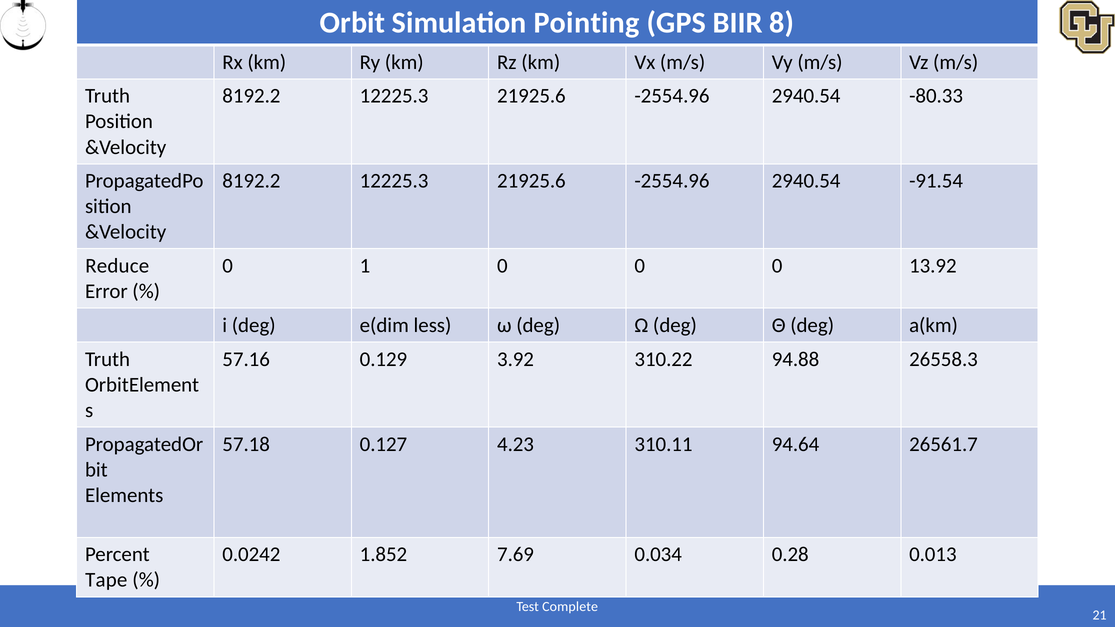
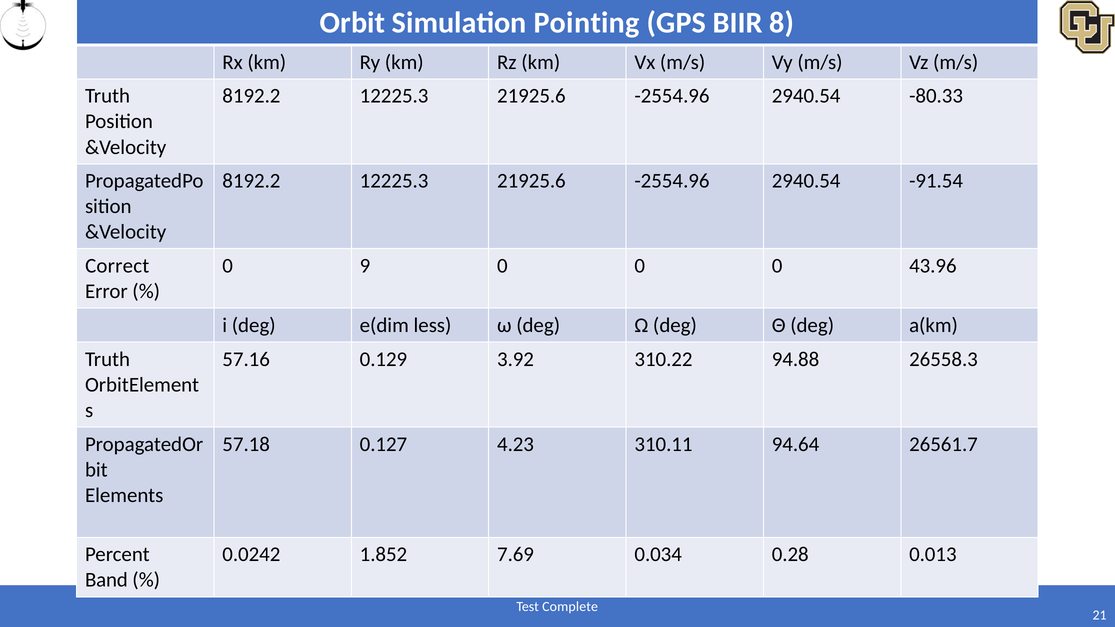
Reduce: Reduce -> Correct (117, 266)
1: 1 -> 9 (365, 266)
13.92: 13.92 -> 43.96 (933, 266)
Tape: Tape -> Band (106, 580)
